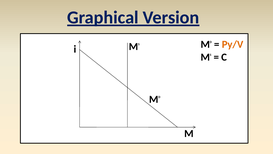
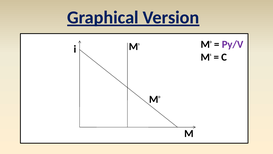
Py/V colour: orange -> purple (233, 44)
